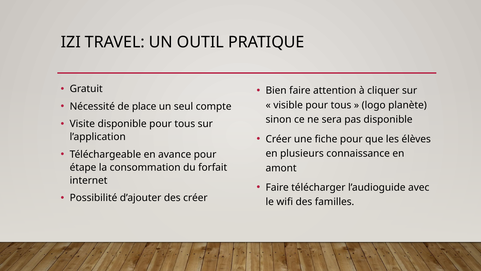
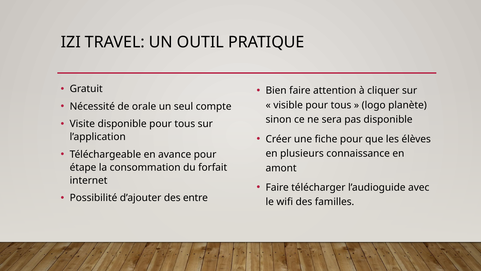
place: place -> orale (144, 106)
des créer: créer -> entre (195, 198)
